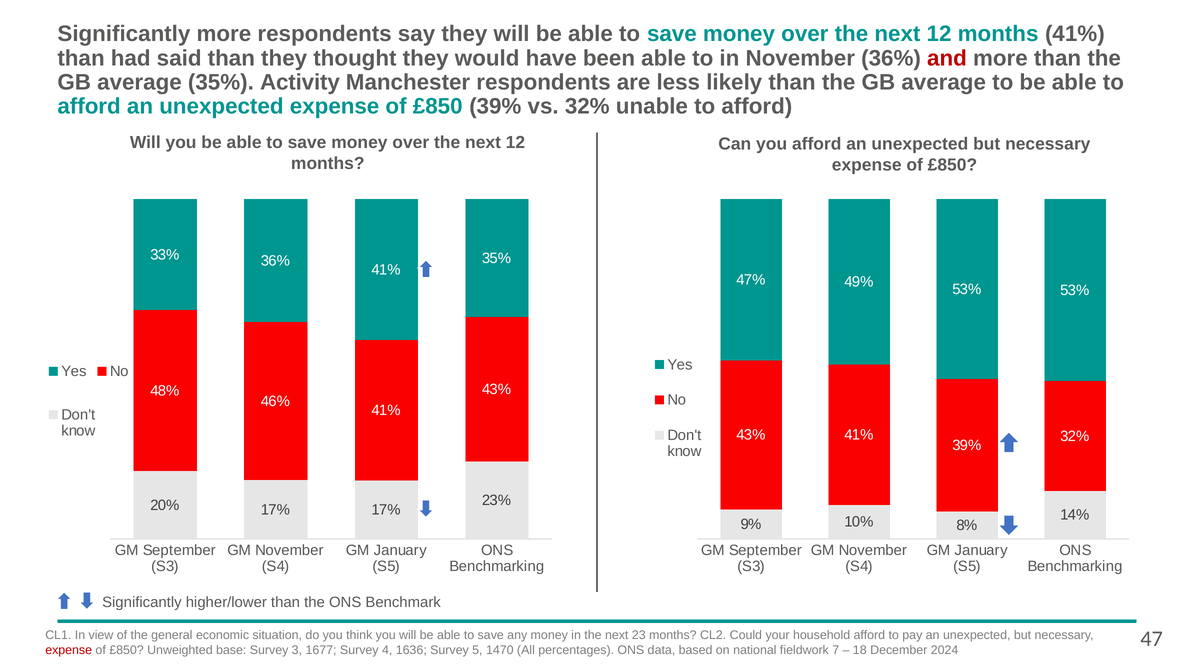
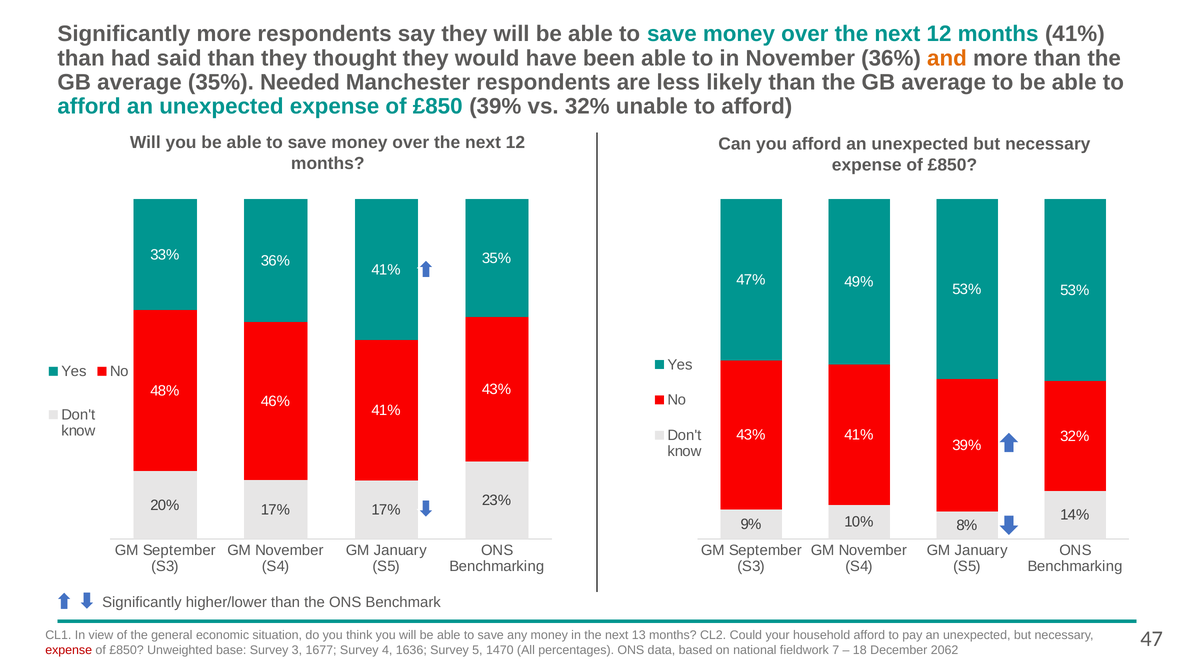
and colour: red -> orange (947, 58)
Activity: Activity -> Needed (300, 82)
23: 23 -> 13 (639, 635)
2024: 2024 -> 2062 (945, 650)
